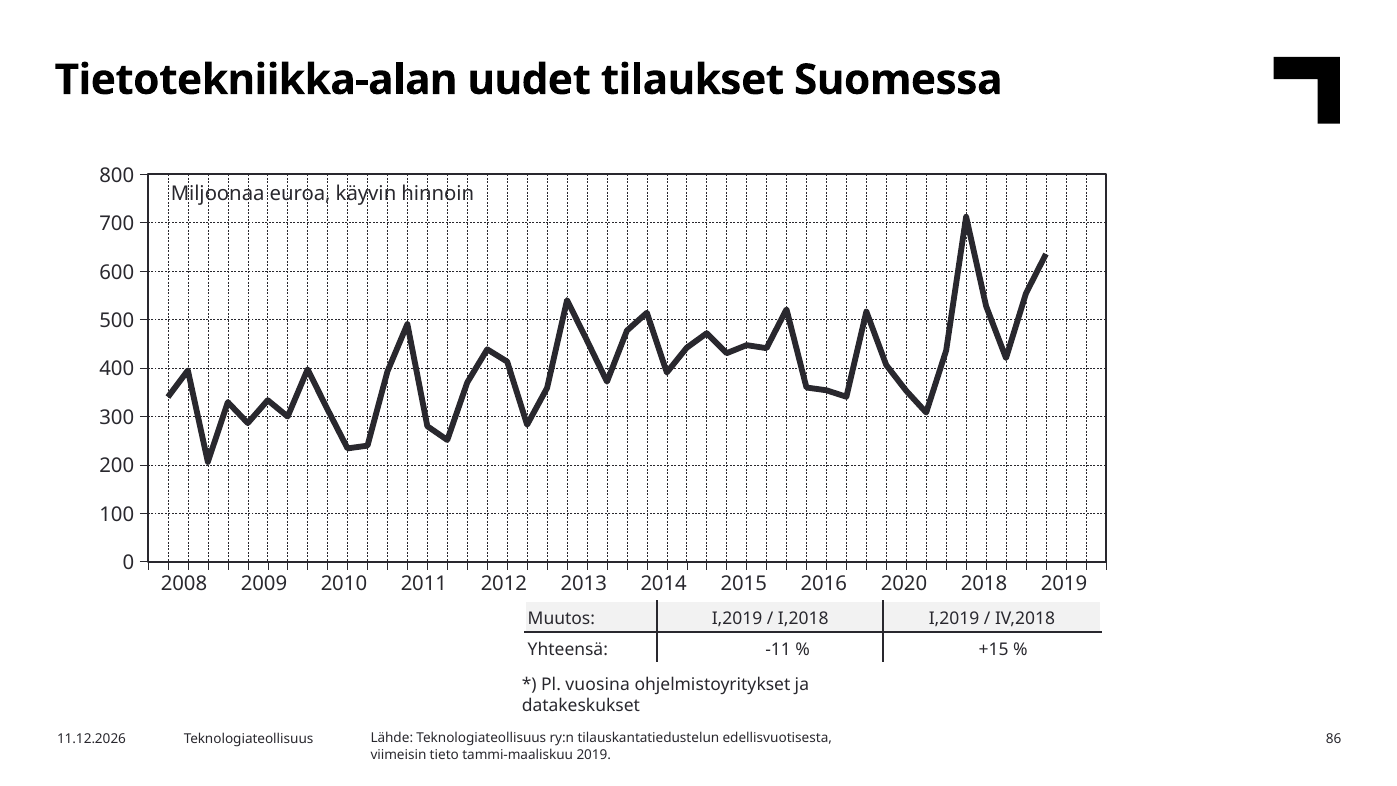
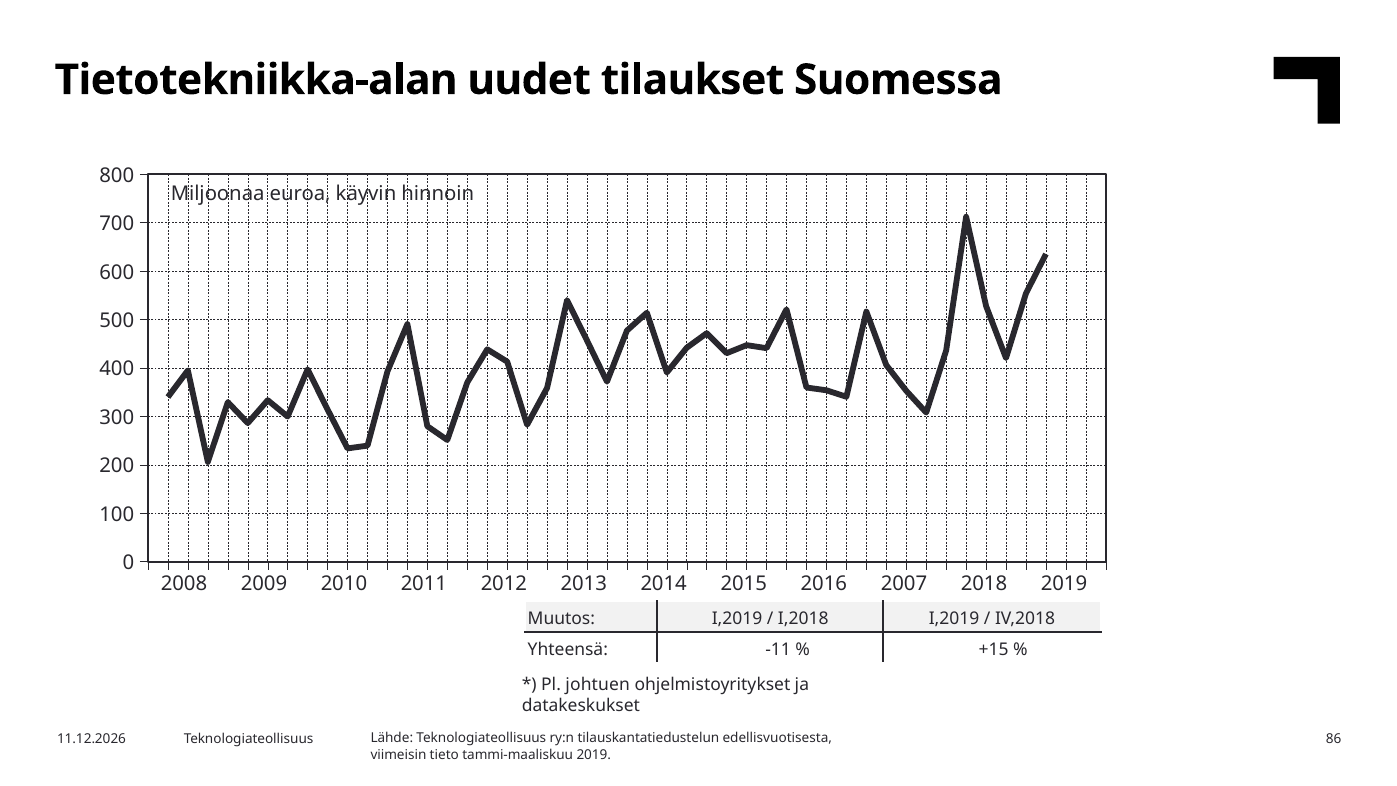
2020: 2020 -> 2007 (904, 583)
vuosina: vuosina -> johtuen (598, 684)
